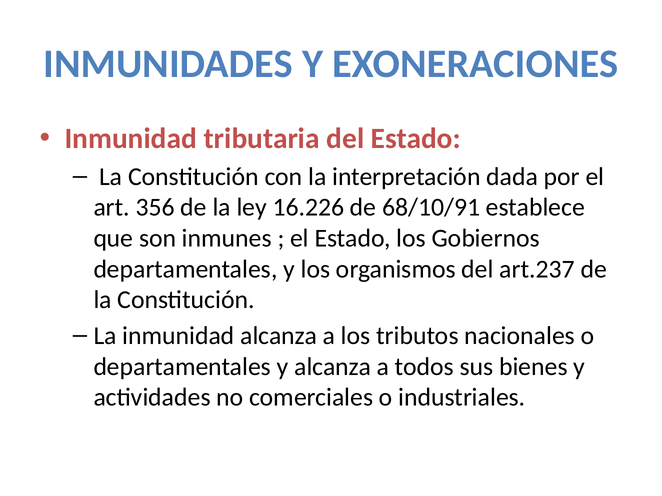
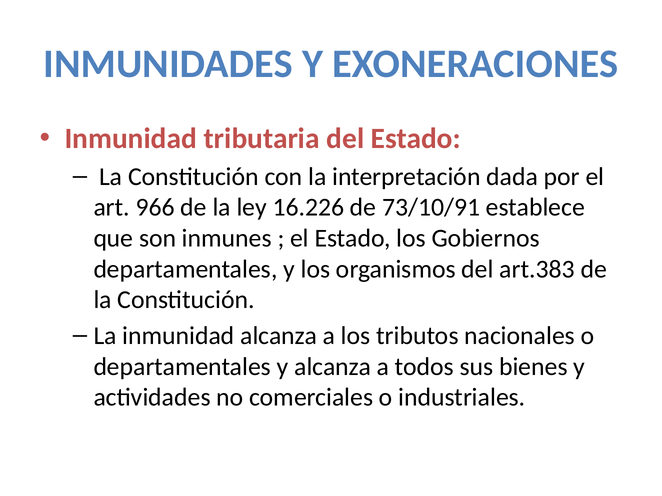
356: 356 -> 966 (155, 208)
68/10/91: 68/10/91 -> 73/10/91 (431, 208)
art.237: art.237 -> art.383 (537, 269)
